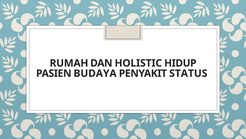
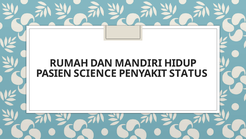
HOLISTIC: HOLISTIC -> MANDIRI (138, 63)
BUDAYA: BUDAYA -> SCIENCE (95, 73)
